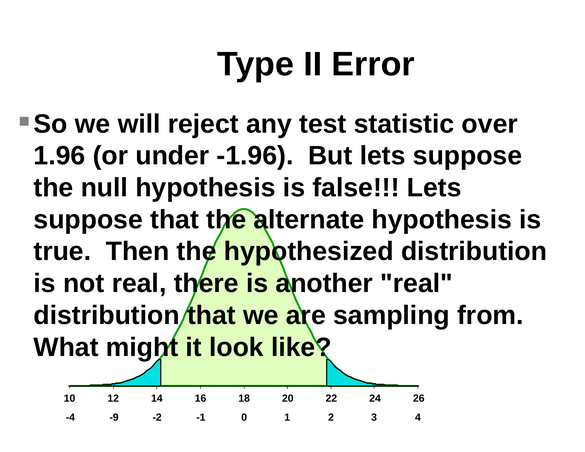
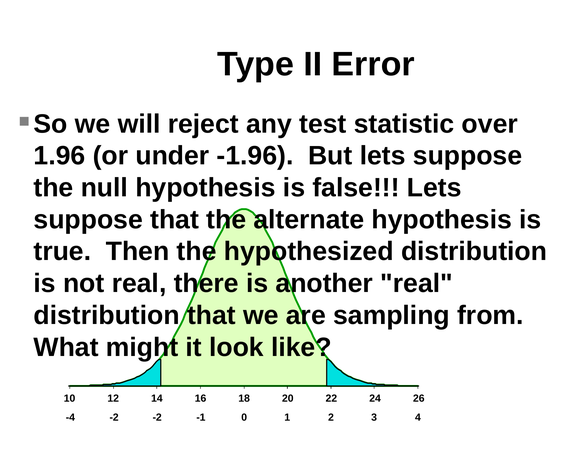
-4 -9: -9 -> -2 (114, 417)
